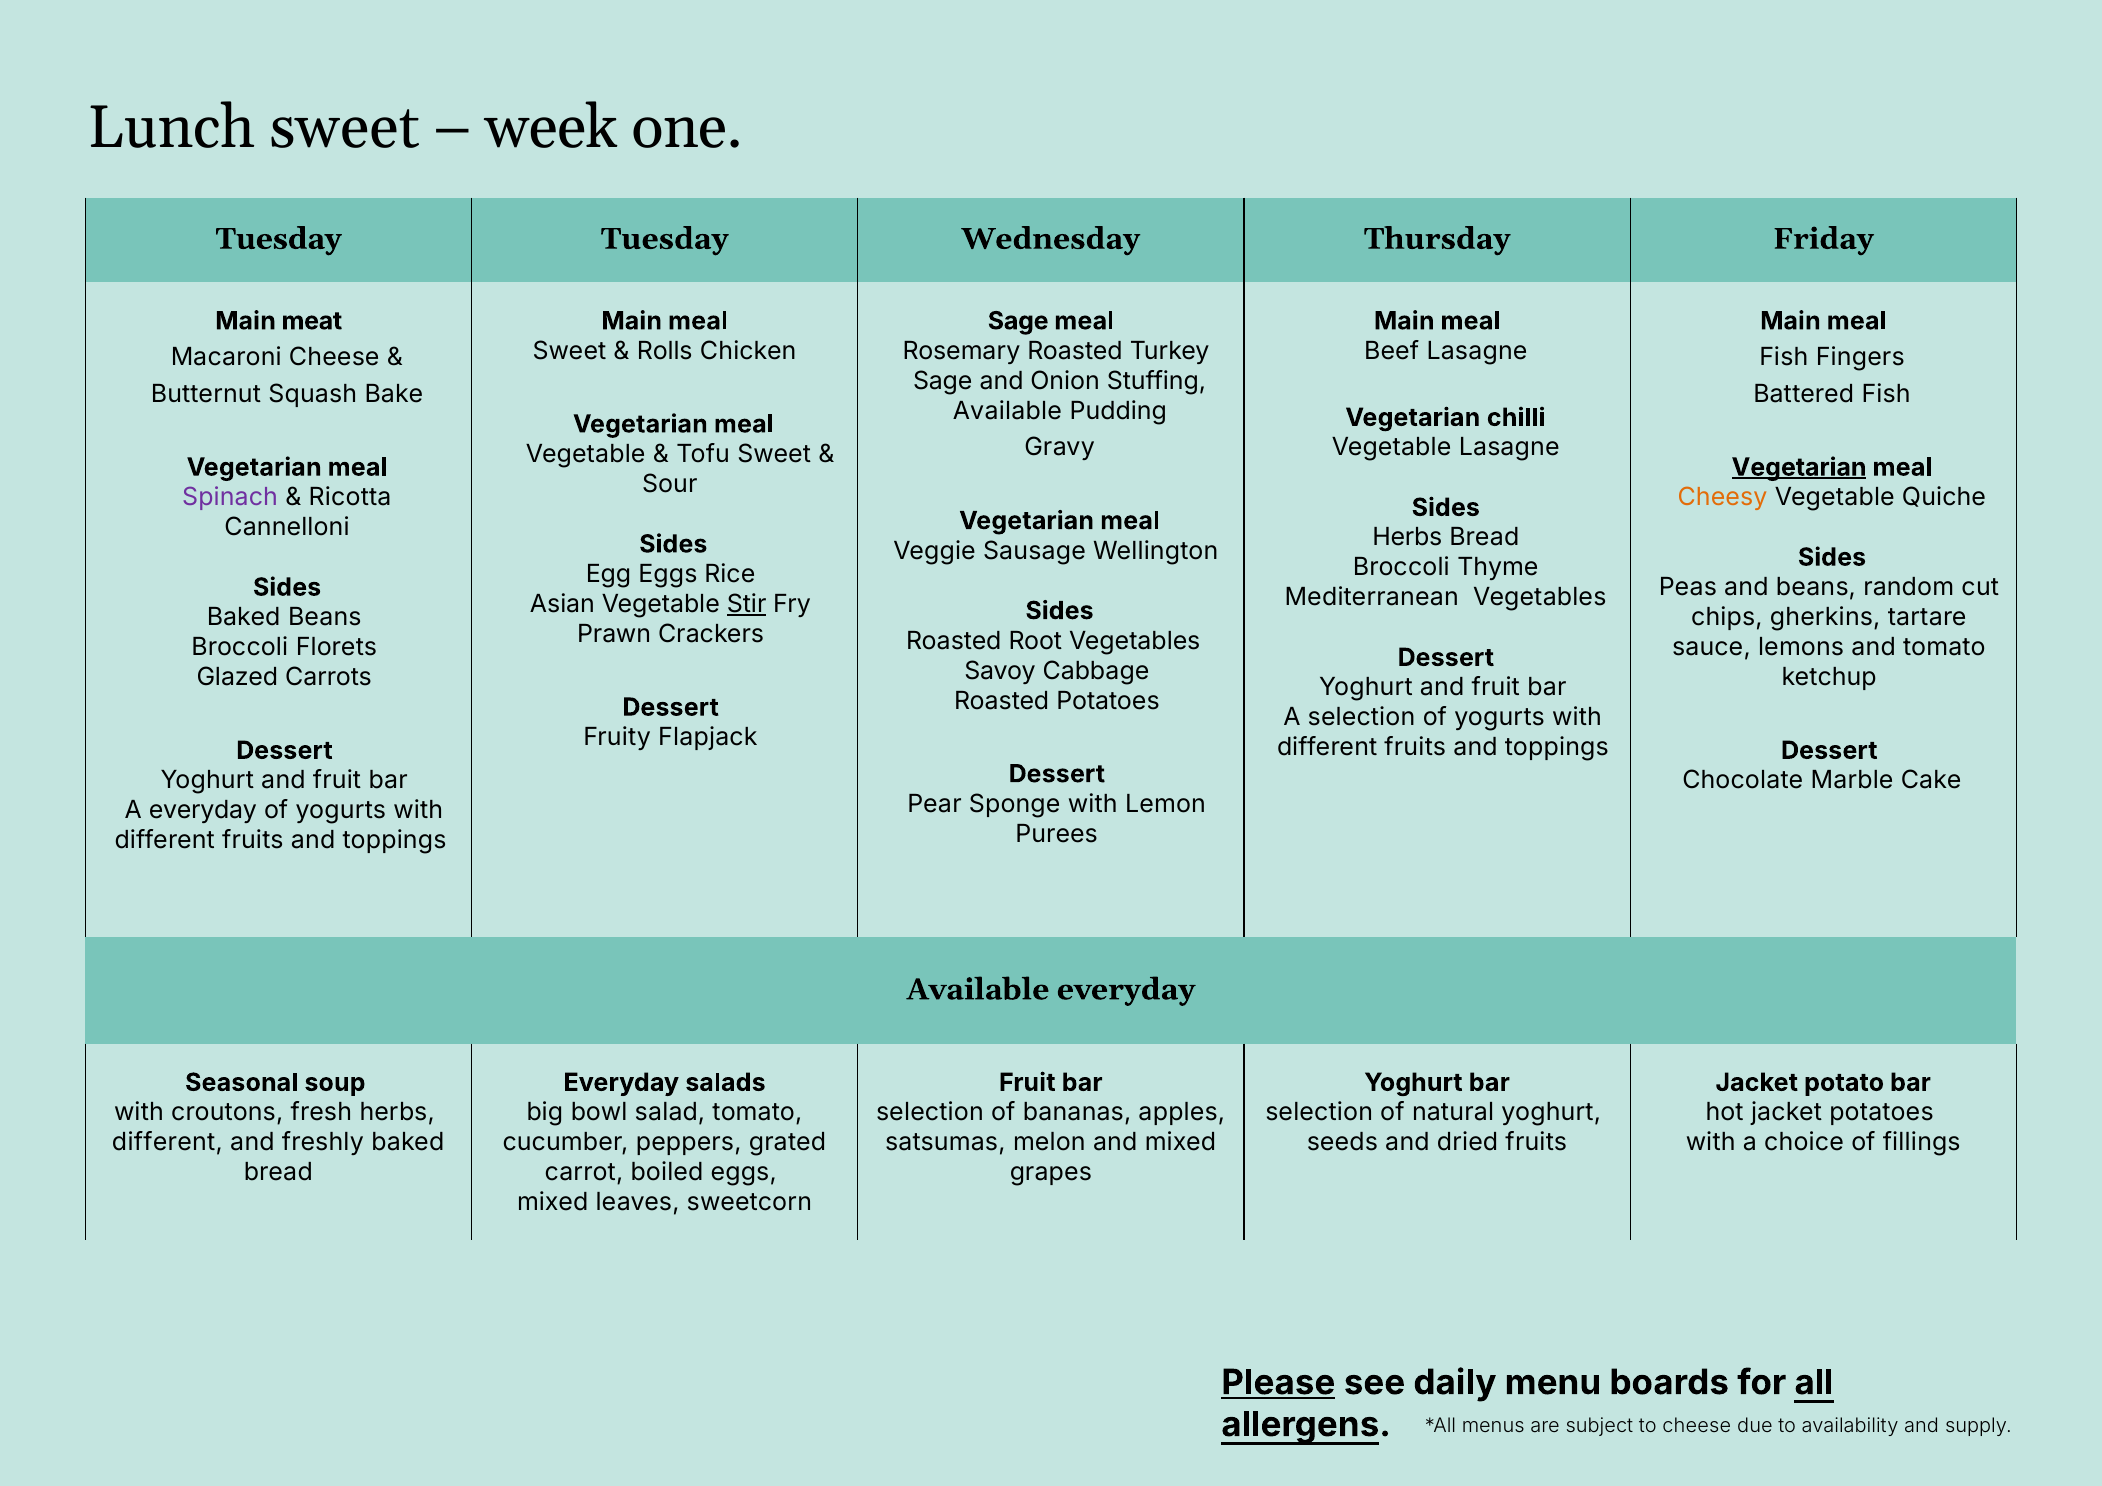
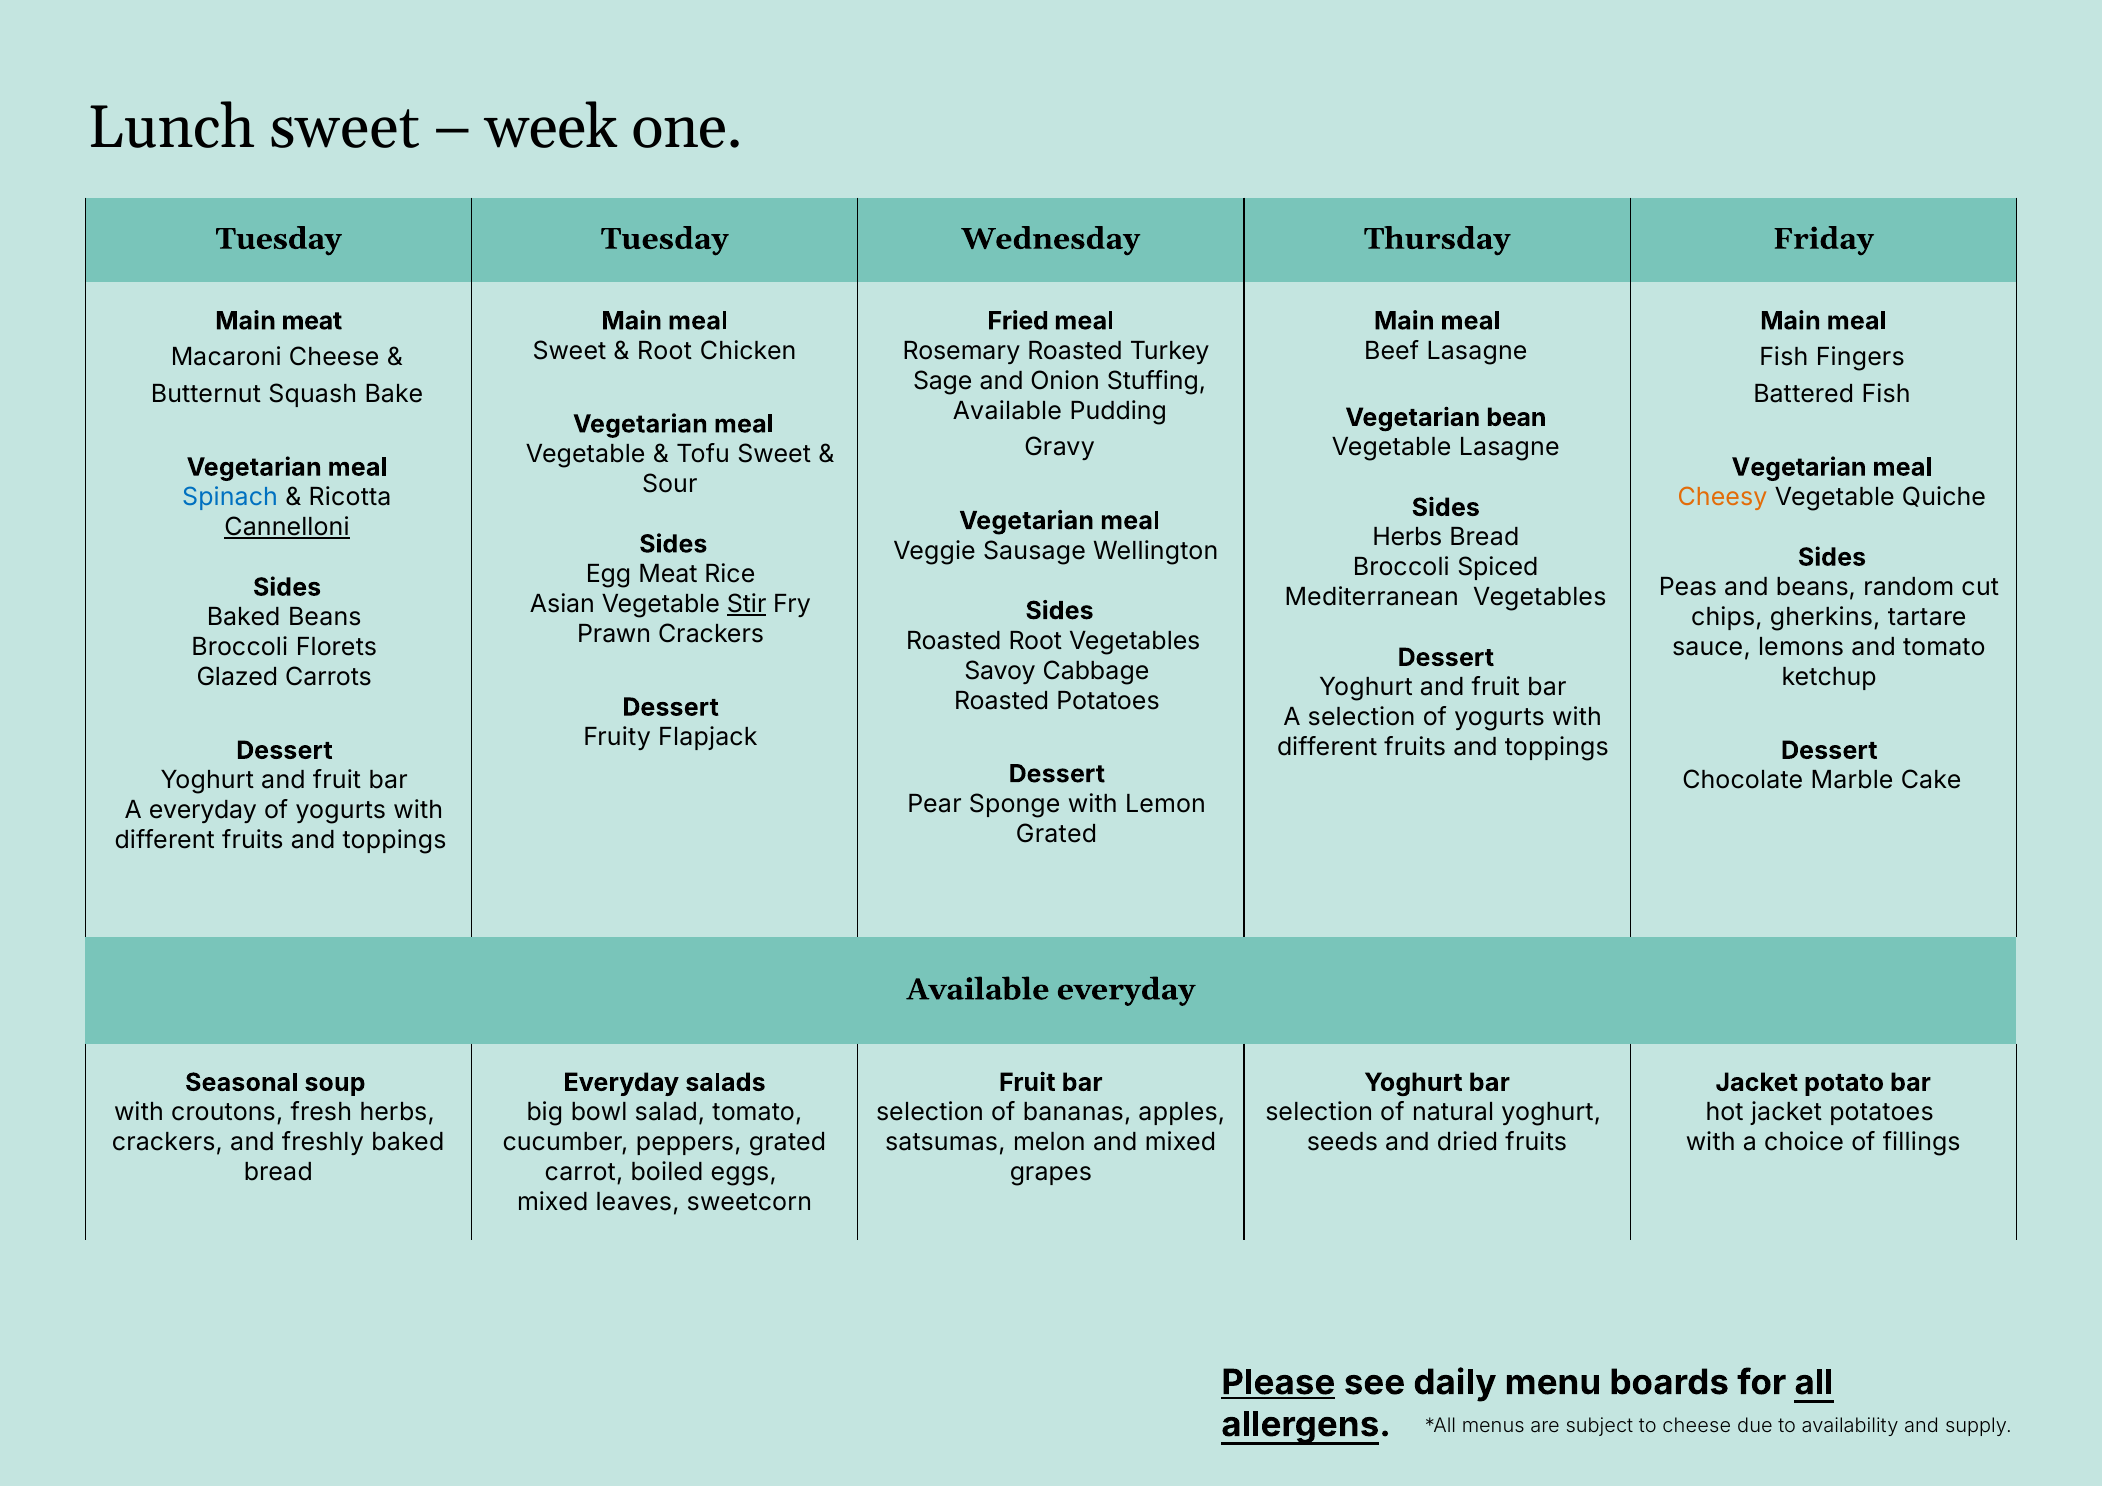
Sage: Sage -> Fried (1018, 321)
Rolls: Rolls -> Root (665, 351)
chilli: chilli -> bean (1516, 418)
Vegetarian underline: present -> none (1799, 467)
Spinach colour: purple -> blue (230, 497)
Cannelloni underline: none -> present (287, 527)
Thyme: Thyme -> Spiced (1498, 568)
Egg Eggs: Eggs -> Meat (668, 574)
Purees: Purees -> Grated (1057, 834)
different: different -> crackers (167, 1143)
